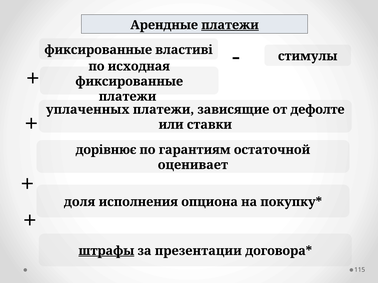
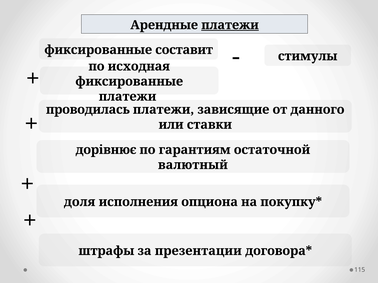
властиві: властиві -> составит (184, 50)
уплаченных: уплаченных -> проводилась (88, 110)
дефолте: дефолте -> данного (317, 110)
оценивает: оценивает -> валютный (193, 165)
штрафы underline: present -> none (106, 251)
